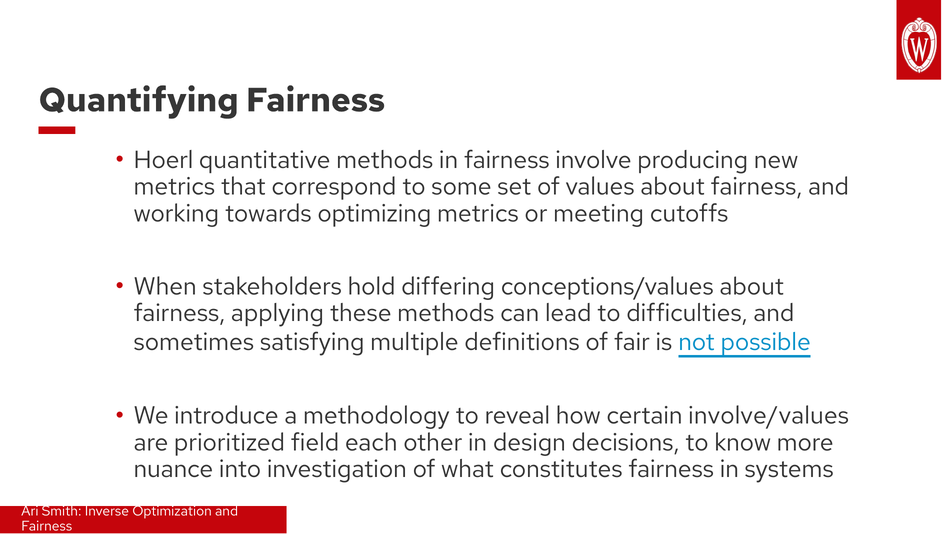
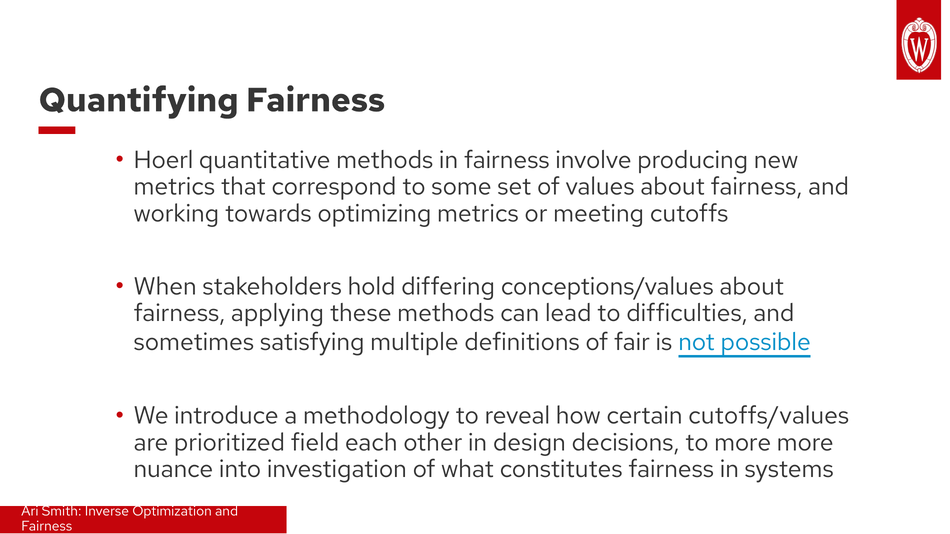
involve/values: involve/values -> cutoffs/values (769, 416)
to know: know -> more (743, 443)
